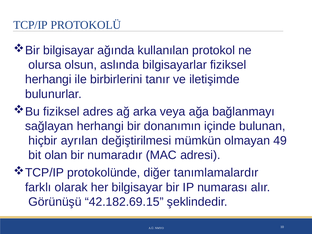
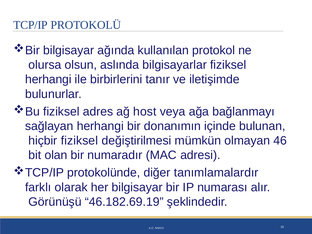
arka: arka -> host (145, 112)
hiçbir ayrılan: ayrılan -> fiziksel (79, 141)
49: 49 -> 46 (280, 141)
42.182.69.15: 42.182.69.15 -> 46.182.69.19 (124, 202)
